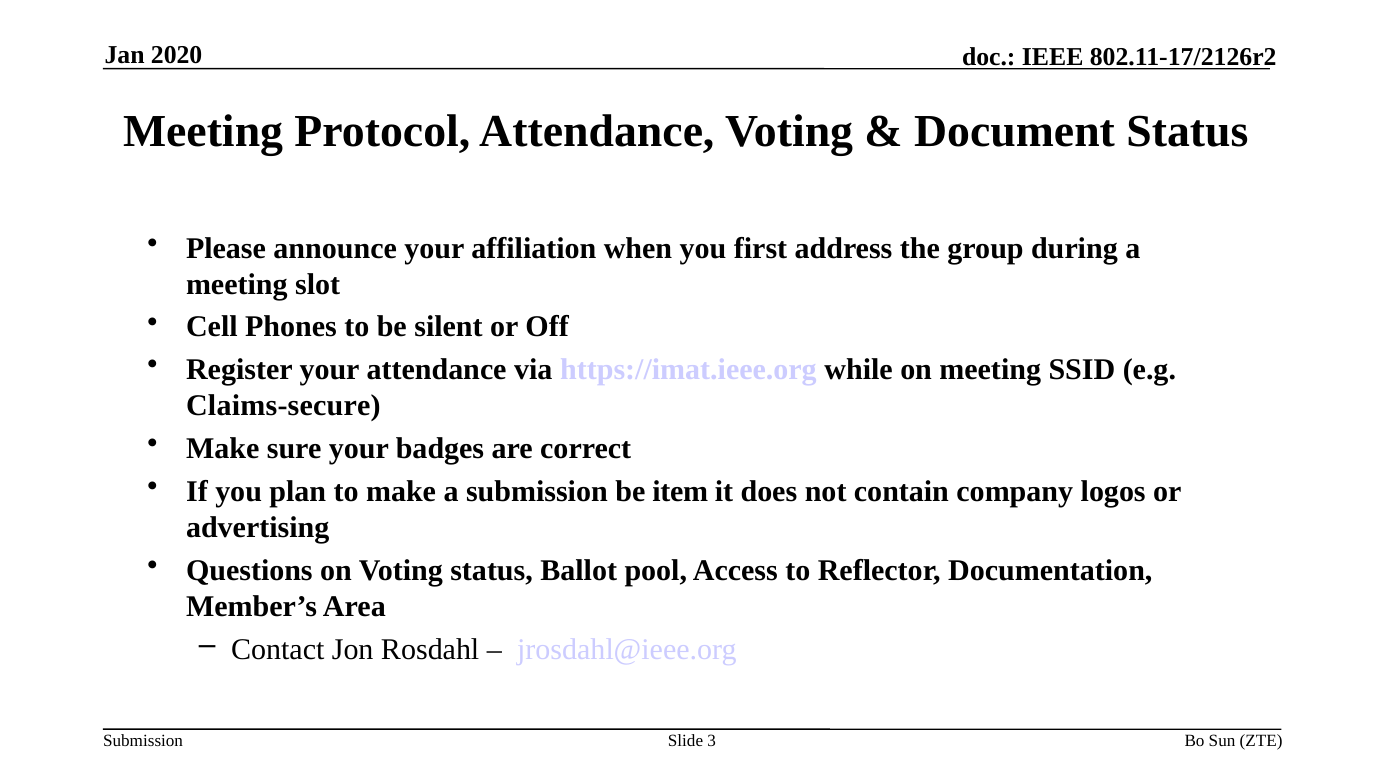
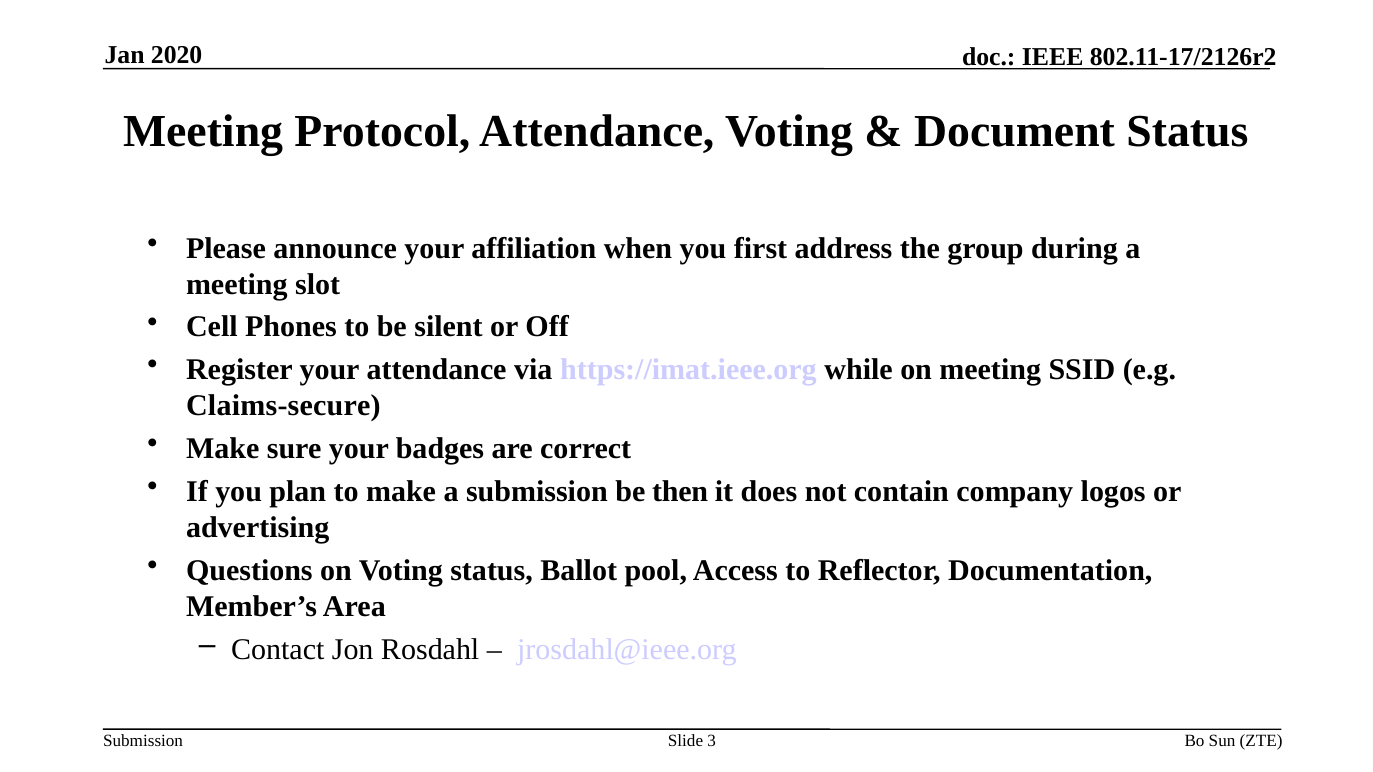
item: item -> then (680, 492)
